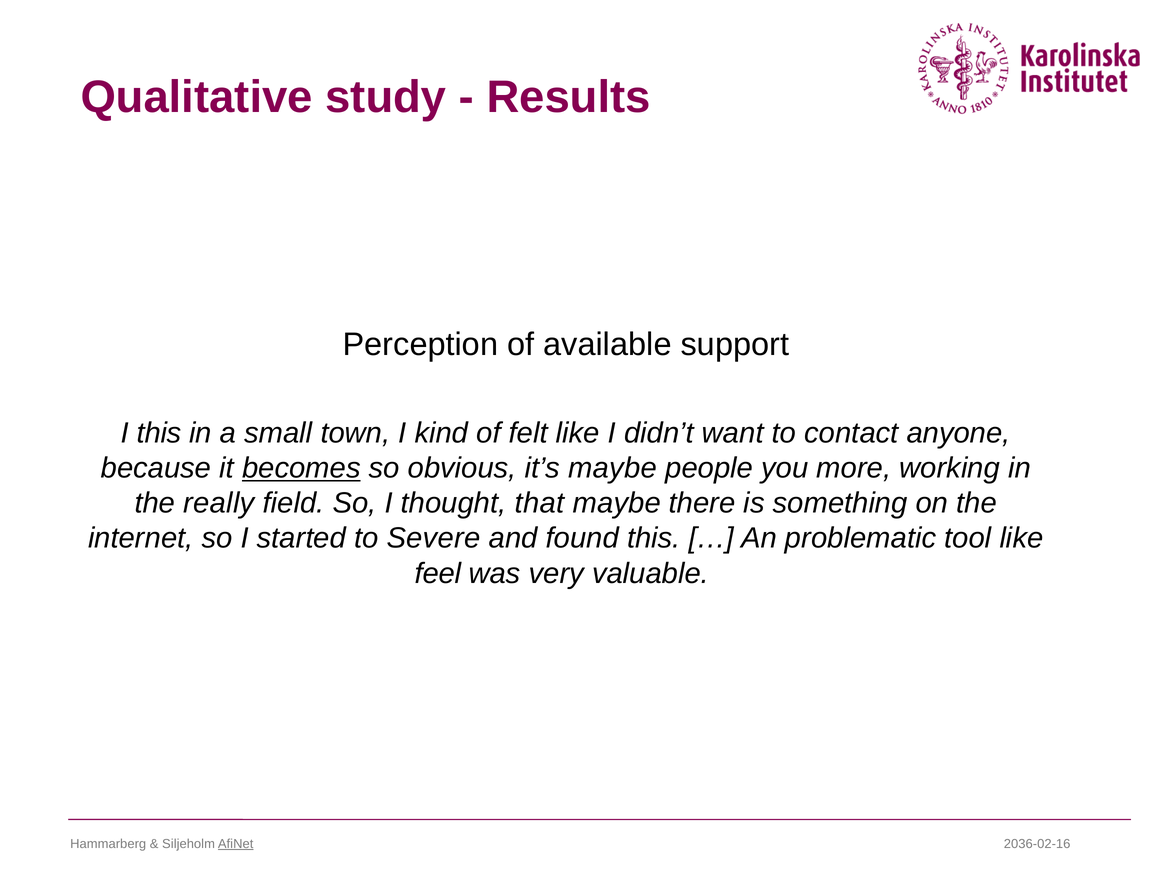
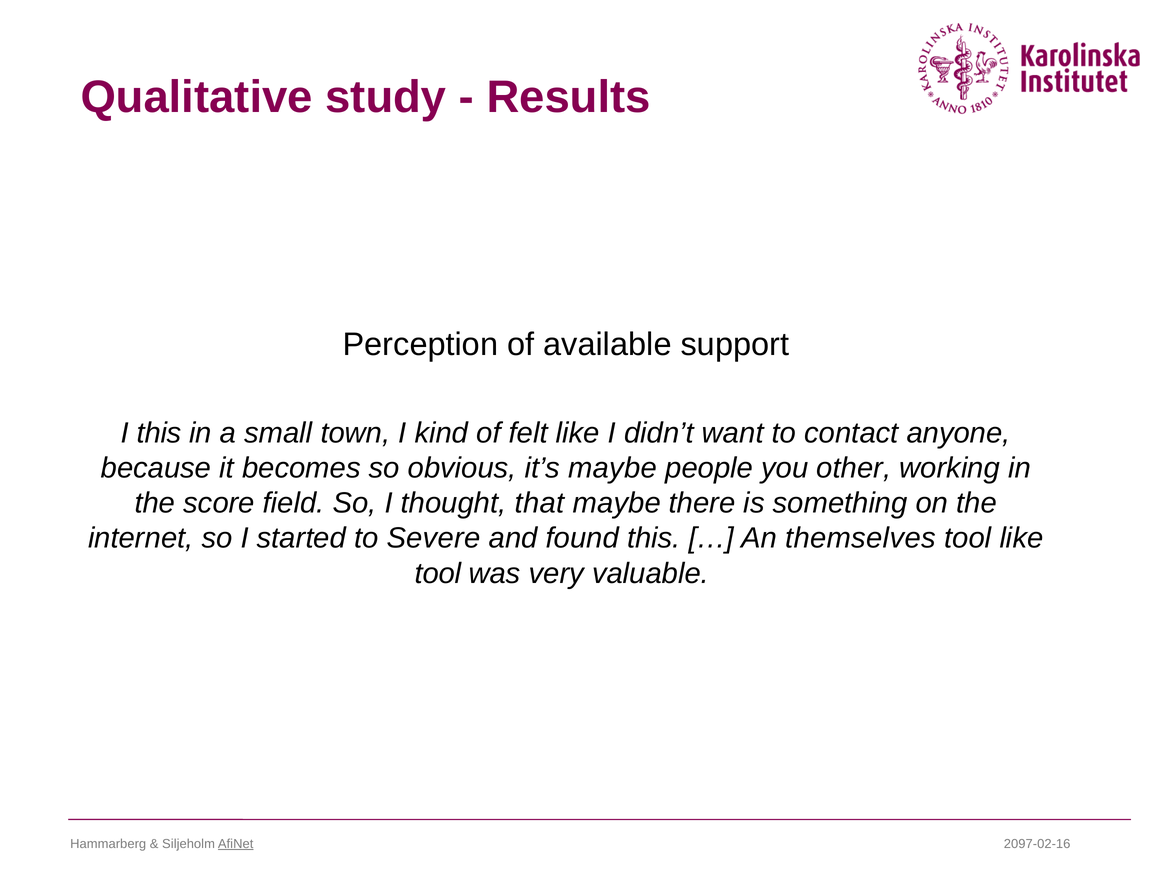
becomes underline: present -> none (301, 468)
more: more -> other (854, 468)
really: really -> score (219, 503)
problematic: problematic -> themselves (860, 538)
feel: feel -> tool (438, 573)
2036-02-16: 2036-02-16 -> 2097-02-16 (1037, 843)
